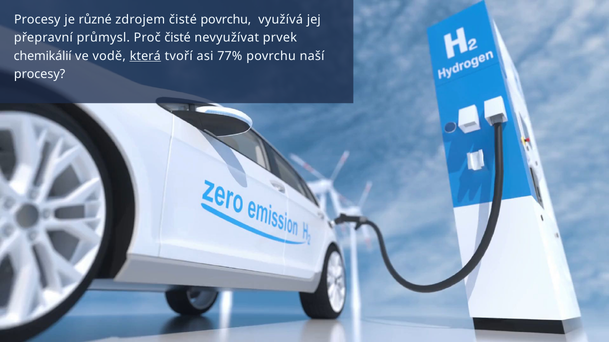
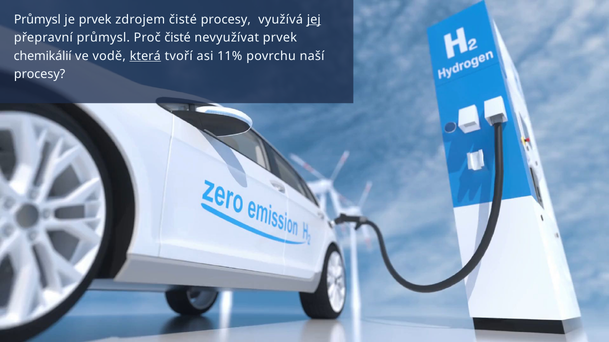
Procesy: Procesy -> Průmysl (37, 19)
je různé: různé -> prvek (95, 19)
čisté povrchu: povrchu -> procesy (226, 19)
jej underline: none -> present (314, 19)
77%: 77% -> 11% (230, 56)
